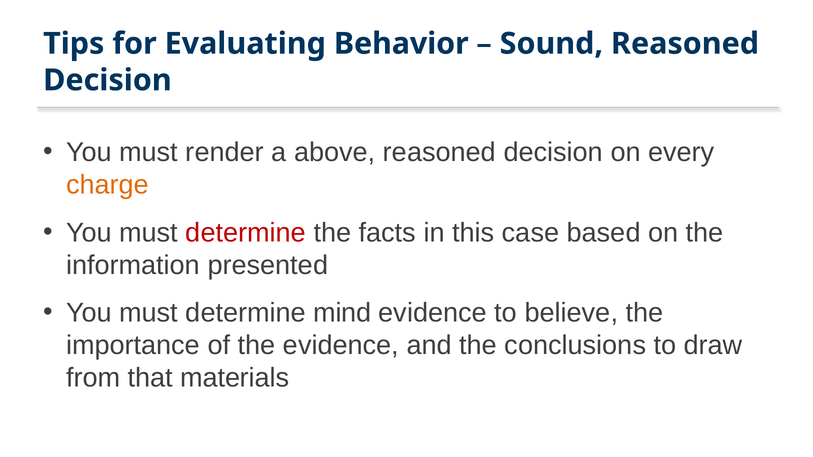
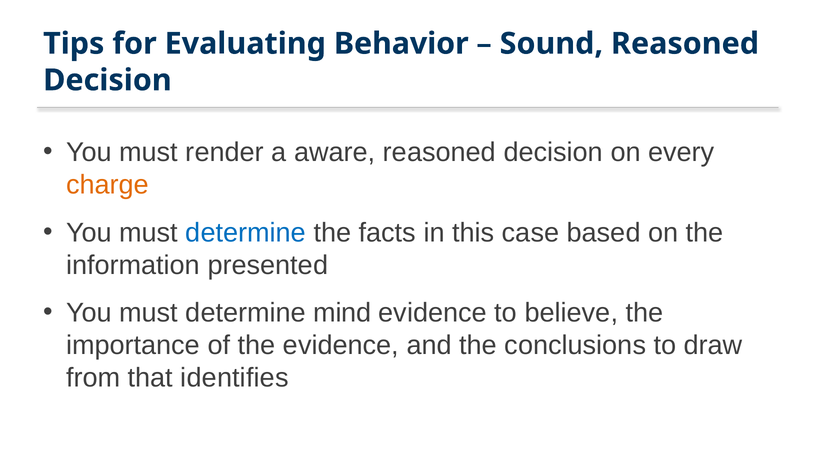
above: above -> aware (335, 152)
determine colour: red -> blue (246, 233)
materials: materials -> identifies (235, 378)
